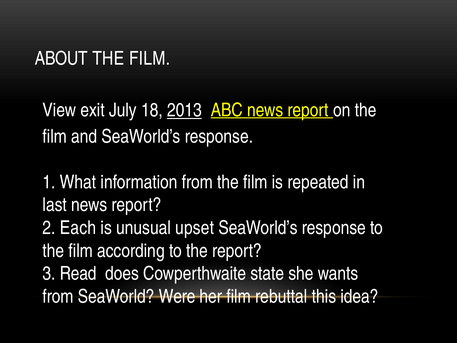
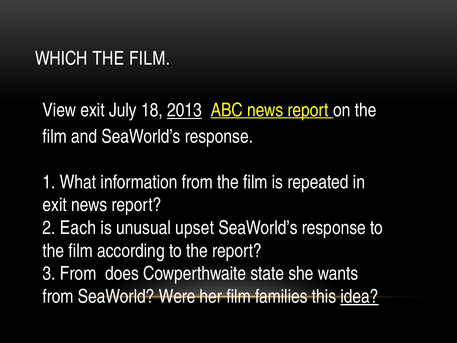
ABOUT: ABOUT -> WHICH (61, 58)
last: last -> exit (55, 205)
3 Read: Read -> From (78, 273)
rebuttal: rebuttal -> families (281, 296)
idea underline: none -> present (360, 296)
